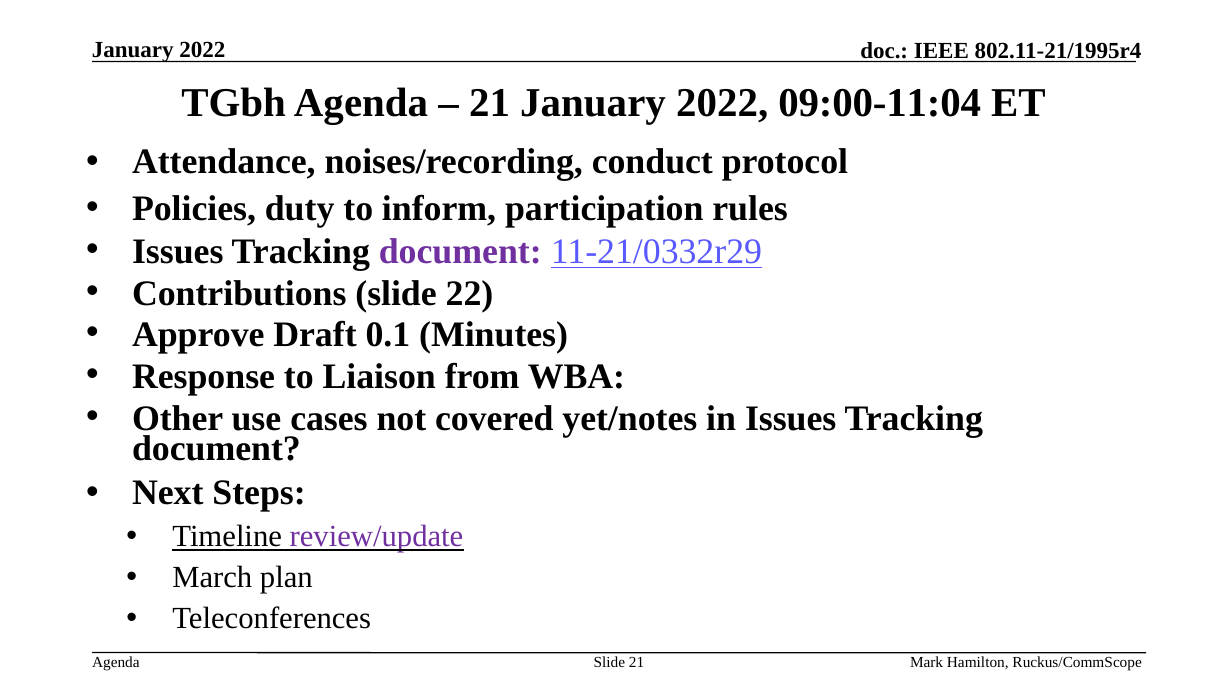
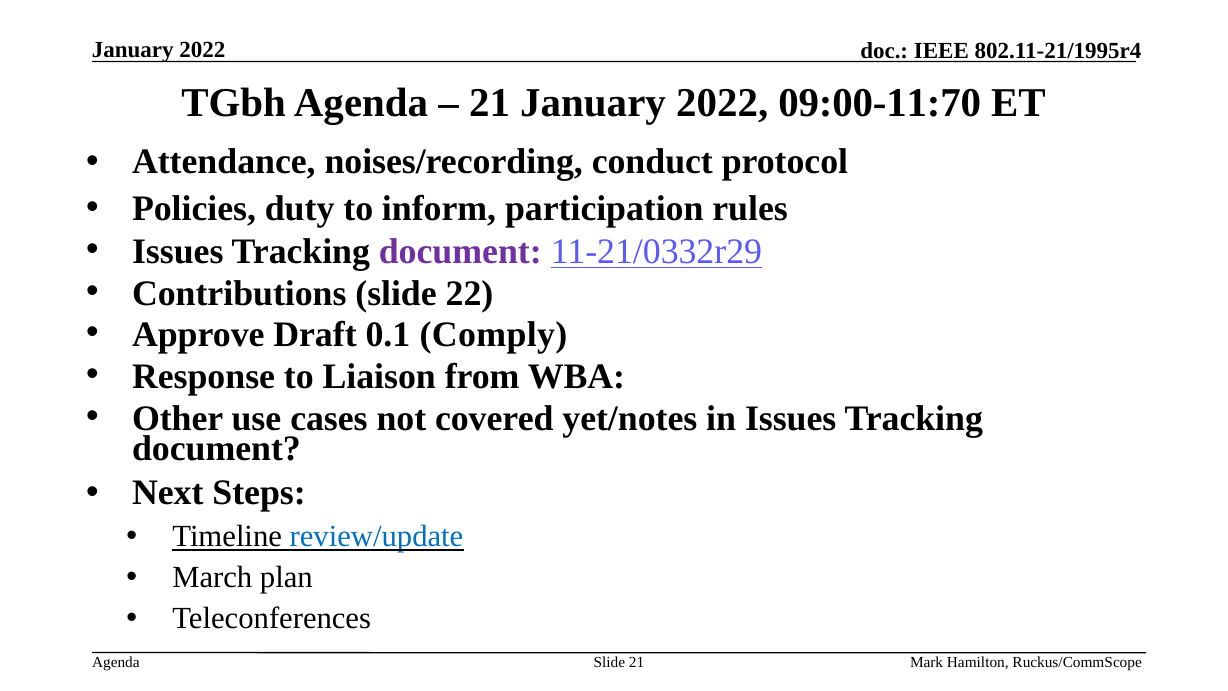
09:00-11:04: 09:00-11:04 -> 09:00-11:70 (880, 103)
Minutes: Minutes -> Comply (493, 335)
review/update colour: purple -> blue (376, 537)
